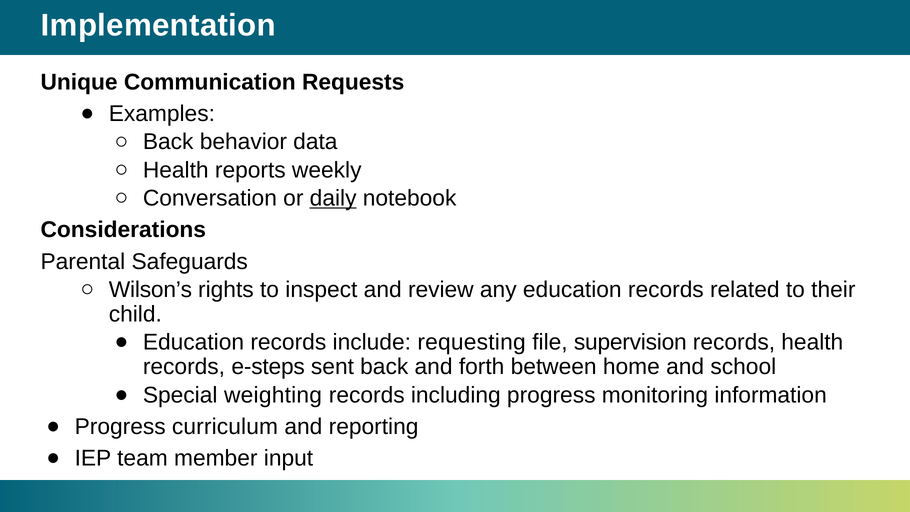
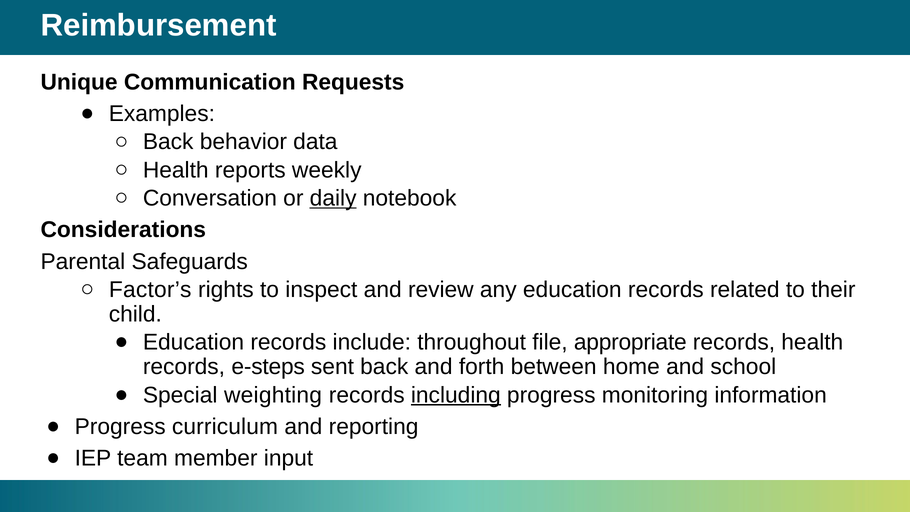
Implementation: Implementation -> Reimbursement (159, 26)
Wilson’s: Wilson’s -> Factor’s (150, 290)
requesting: requesting -> throughout (472, 342)
supervision: supervision -> appropriate (630, 342)
including underline: none -> present (456, 395)
